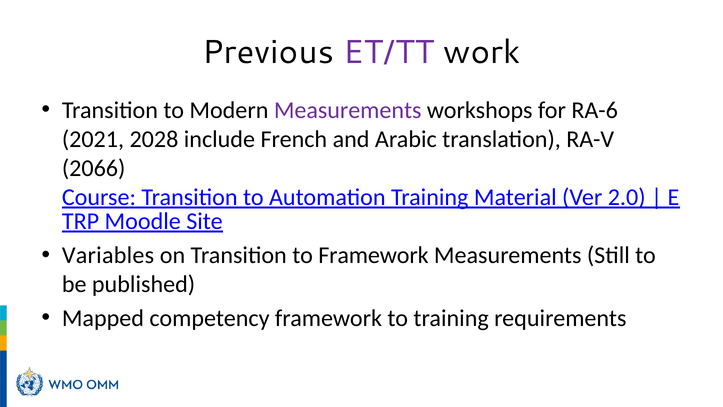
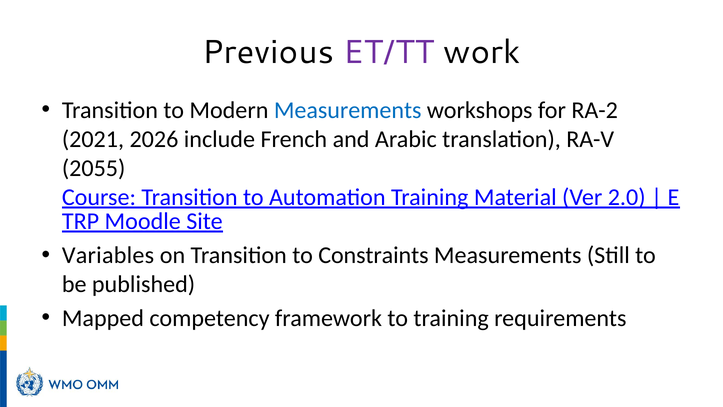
Measurements colour: purple -> blue (348, 110)
RA-6: RA-6 -> RA-2 (595, 110)
2028: 2028 -> 2026 (154, 139)
2066: 2066 -> 2055 (94, 168)
to Framework: Framework -> Constraints (373, 255)
